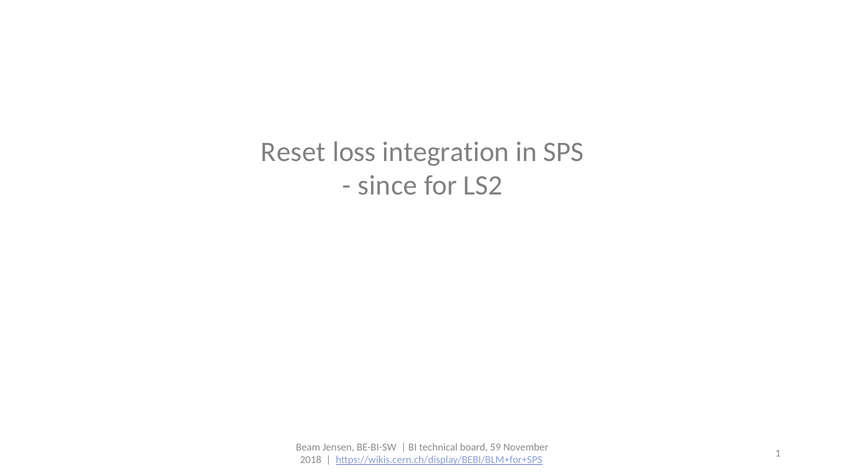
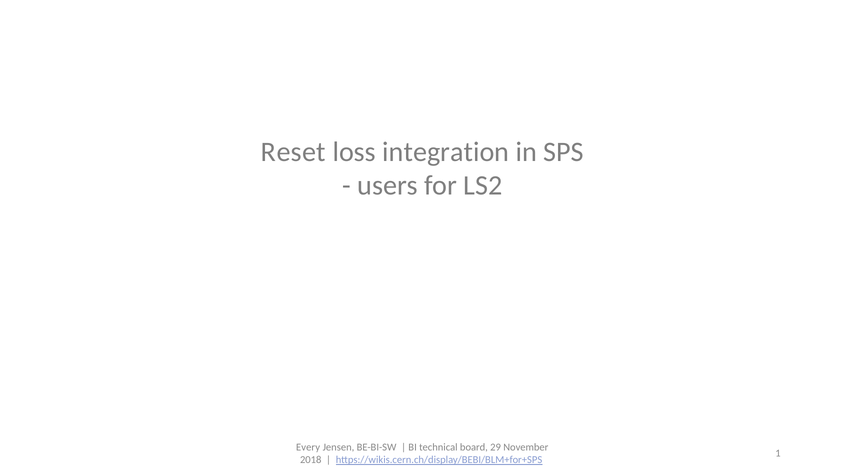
since: since -> users (388, 186)
Beam: Beam -> Every (308, 447)
59: 59 -> 29 (496, 447)
